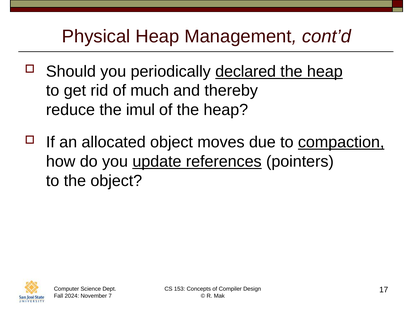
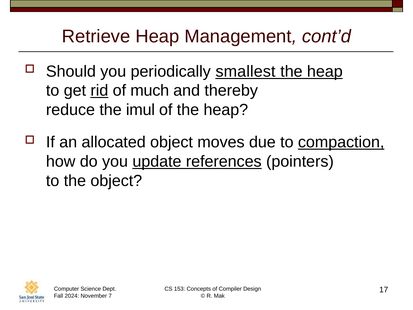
Physical: Physical -> Retrieve (96, 36)
declared: declared -> smallest (246, 71)
rid underline: none -> present (99, 91)
